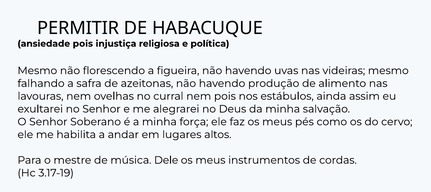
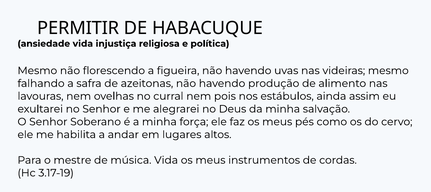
ansiedade pois: pois -> vida (83, 44)
música Dele: Dele -> Vida (166, 160)
